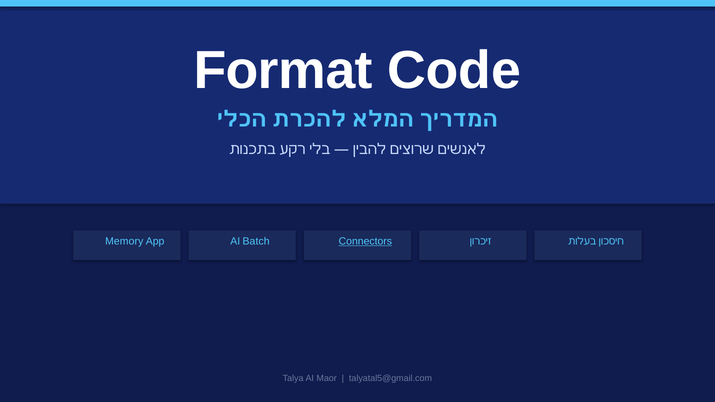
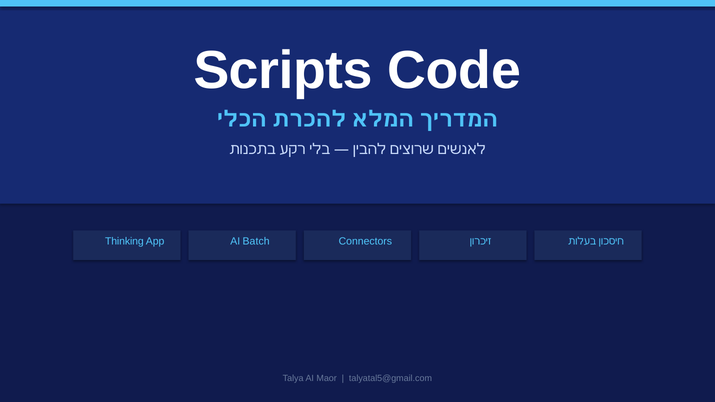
Format: Format -> Scripts (283, 71)
Memory: Memory -> Thinking (124, 241)
Connectors underline: present -> none (365, 241)
